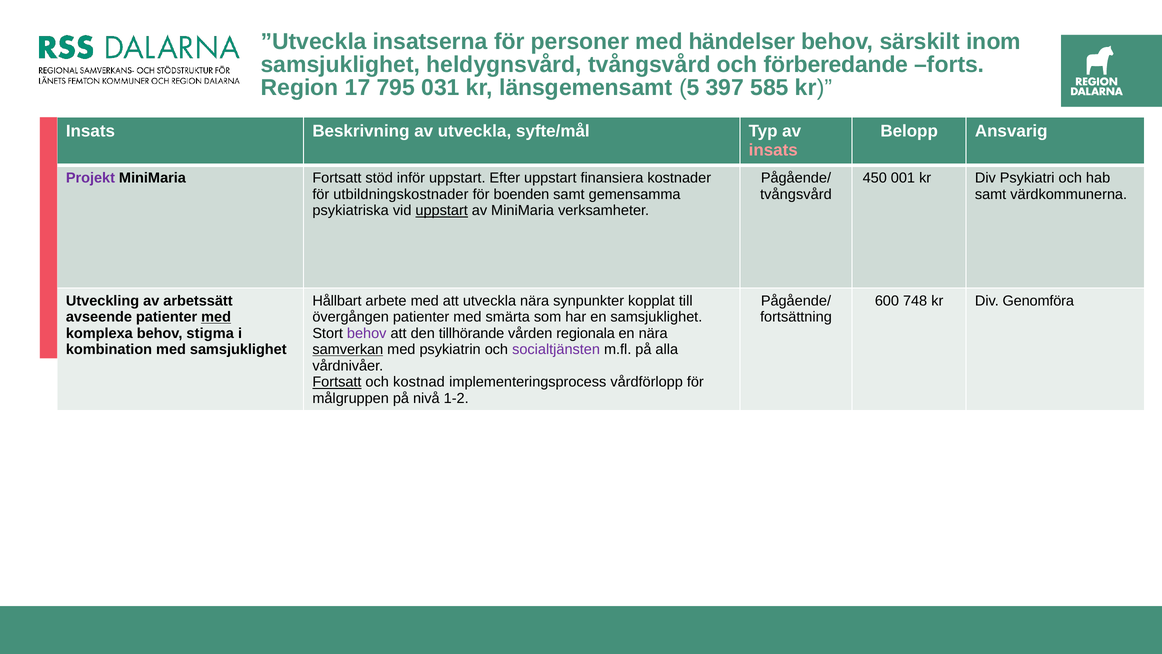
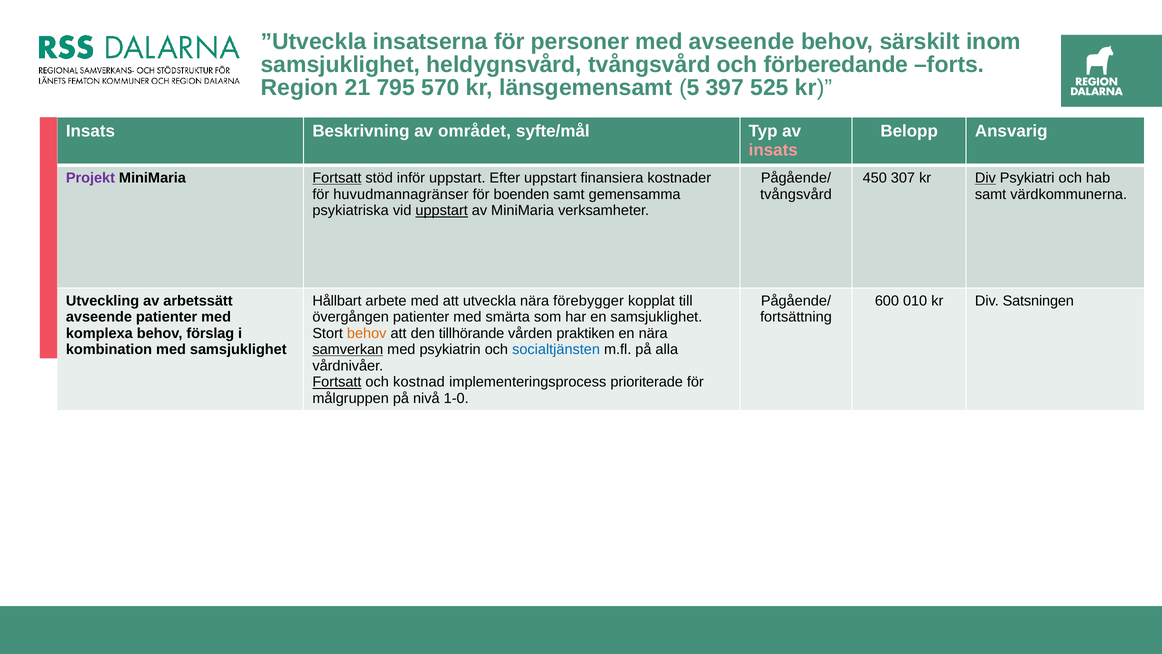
med händelser: händelser -> avseende (742, 42)
17: 17 -> 21 (358, 88)
031: 031 -> 570 (441, 88)
585: 585 -> 525 (770, 88)
av utveckla: utveckla -> området (474, 131)
Fortsatt underline: none -> present (337, 178)
001: 001 -> 307 (903, 178)
Div underline: none -> present (985, 178)
utbildningskostnader: utbildningskostnader -> huvudmannagränser (401, 194)
synpunkter: synpunkter -> förebygger (589, 301)
748: 748 -> 010 (915, 301)
Genomföra: Genomföra -> Satsningen (1038, 301)
med underline: present -> none (216, 317)
stigma: stigma -> förslag (210, 333)
behov colour: purple -> orange (367, 333)
regionala: regionala -> praktiken (586, 333)
socialtjänsten colour: purple -> blue (556, 349)
vårdförlopp: vårdförlopp -> prioriterade (647, 382)
1-2: 1-2 -> 1-0 (456, 398)
